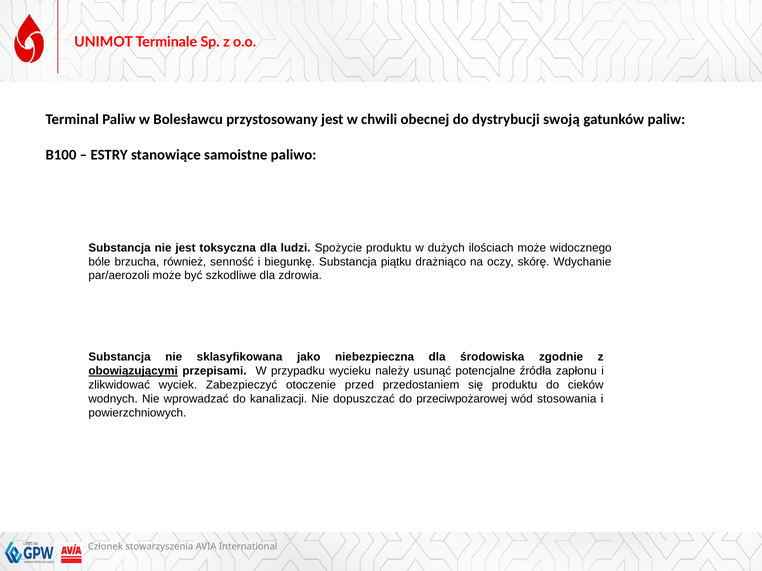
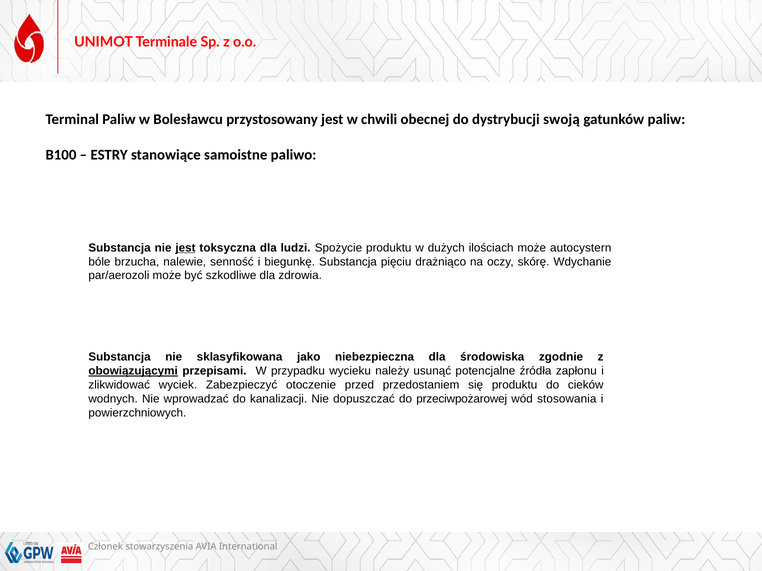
jest underline: none -> present (185, 248)
widocznego: widocznego -> autocystern (581, 248)
również: również -> nalewie (185, 262)
piątku: piątku -> pięciu (396, 262)
